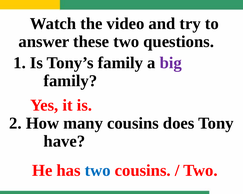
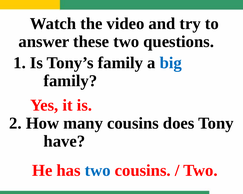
big colour: purple -> blue (171, 63)
